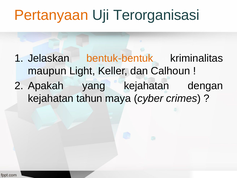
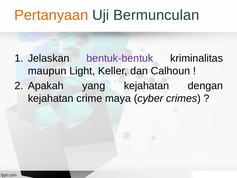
Terorganisasi: Terorganisasi -> Bermunculan (156, 15)
bentuk-bentuk colour: orange -> purple (120, 58)
tahun: tahun -> crime (89, 98)
